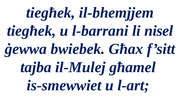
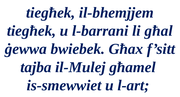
nisel: nisel -> għal (159, 31)
